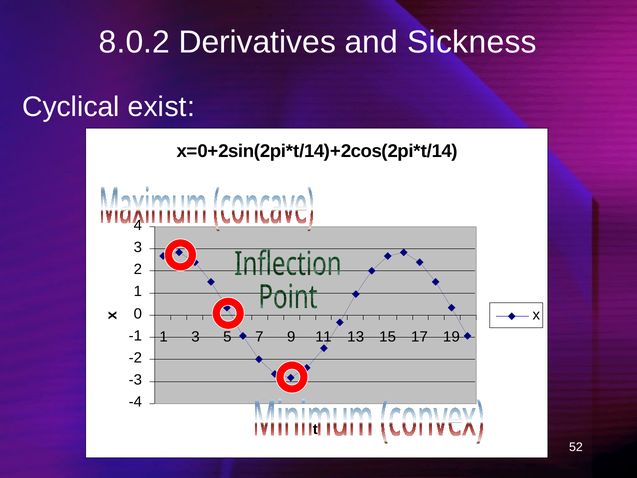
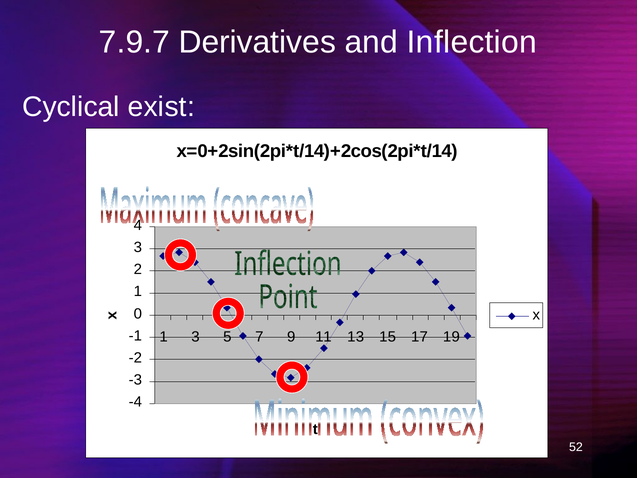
8.0.2: 8.0.2 -> 7.9.7 (134, 42)
Sickness: Sickness -> Inflection (472, 42)
